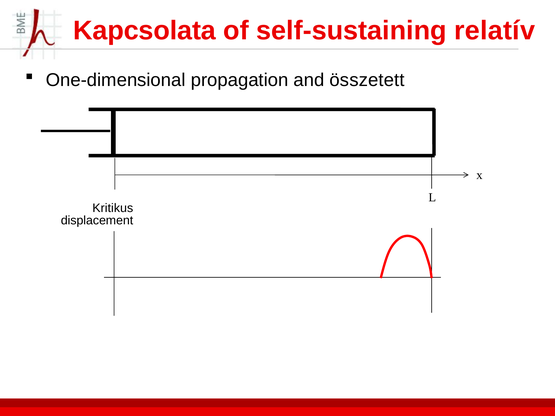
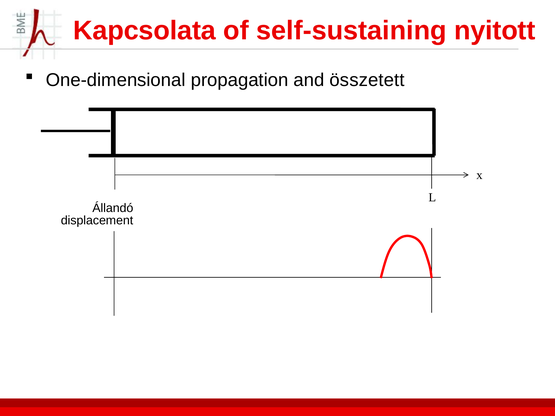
relatív: relatív -> nyitott (495, 31)
Kritikus: Kritikus -> Állandó (113, 208)
